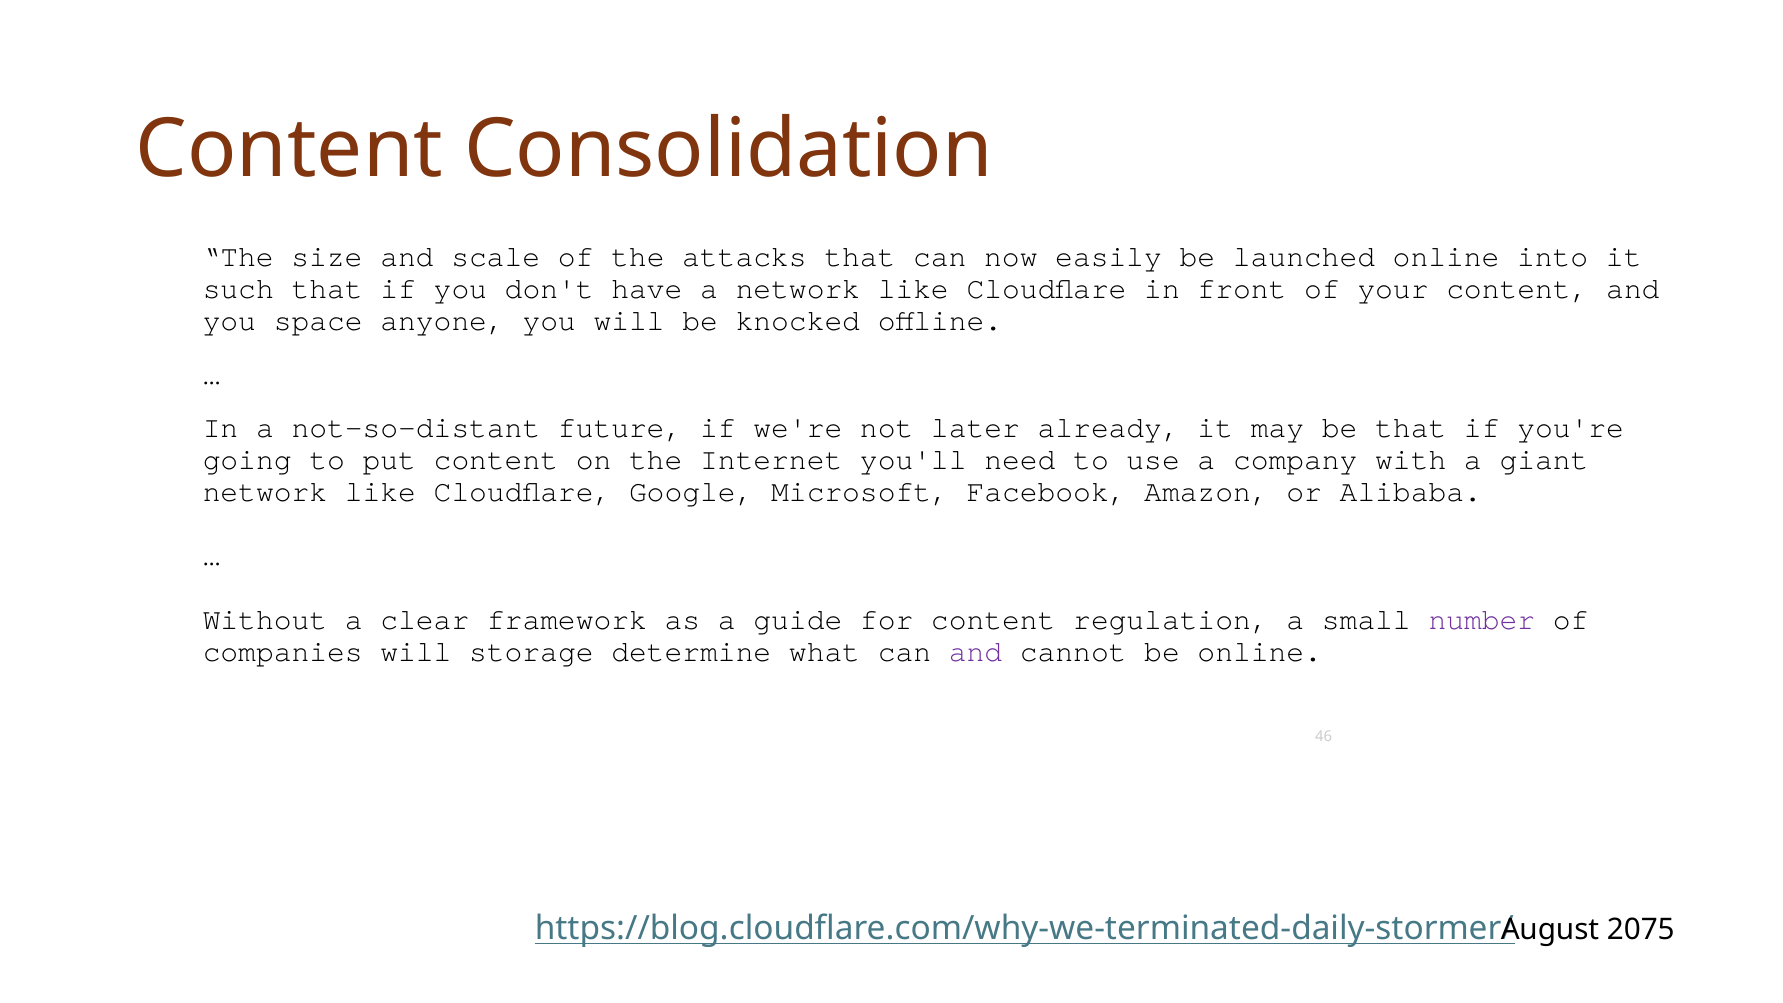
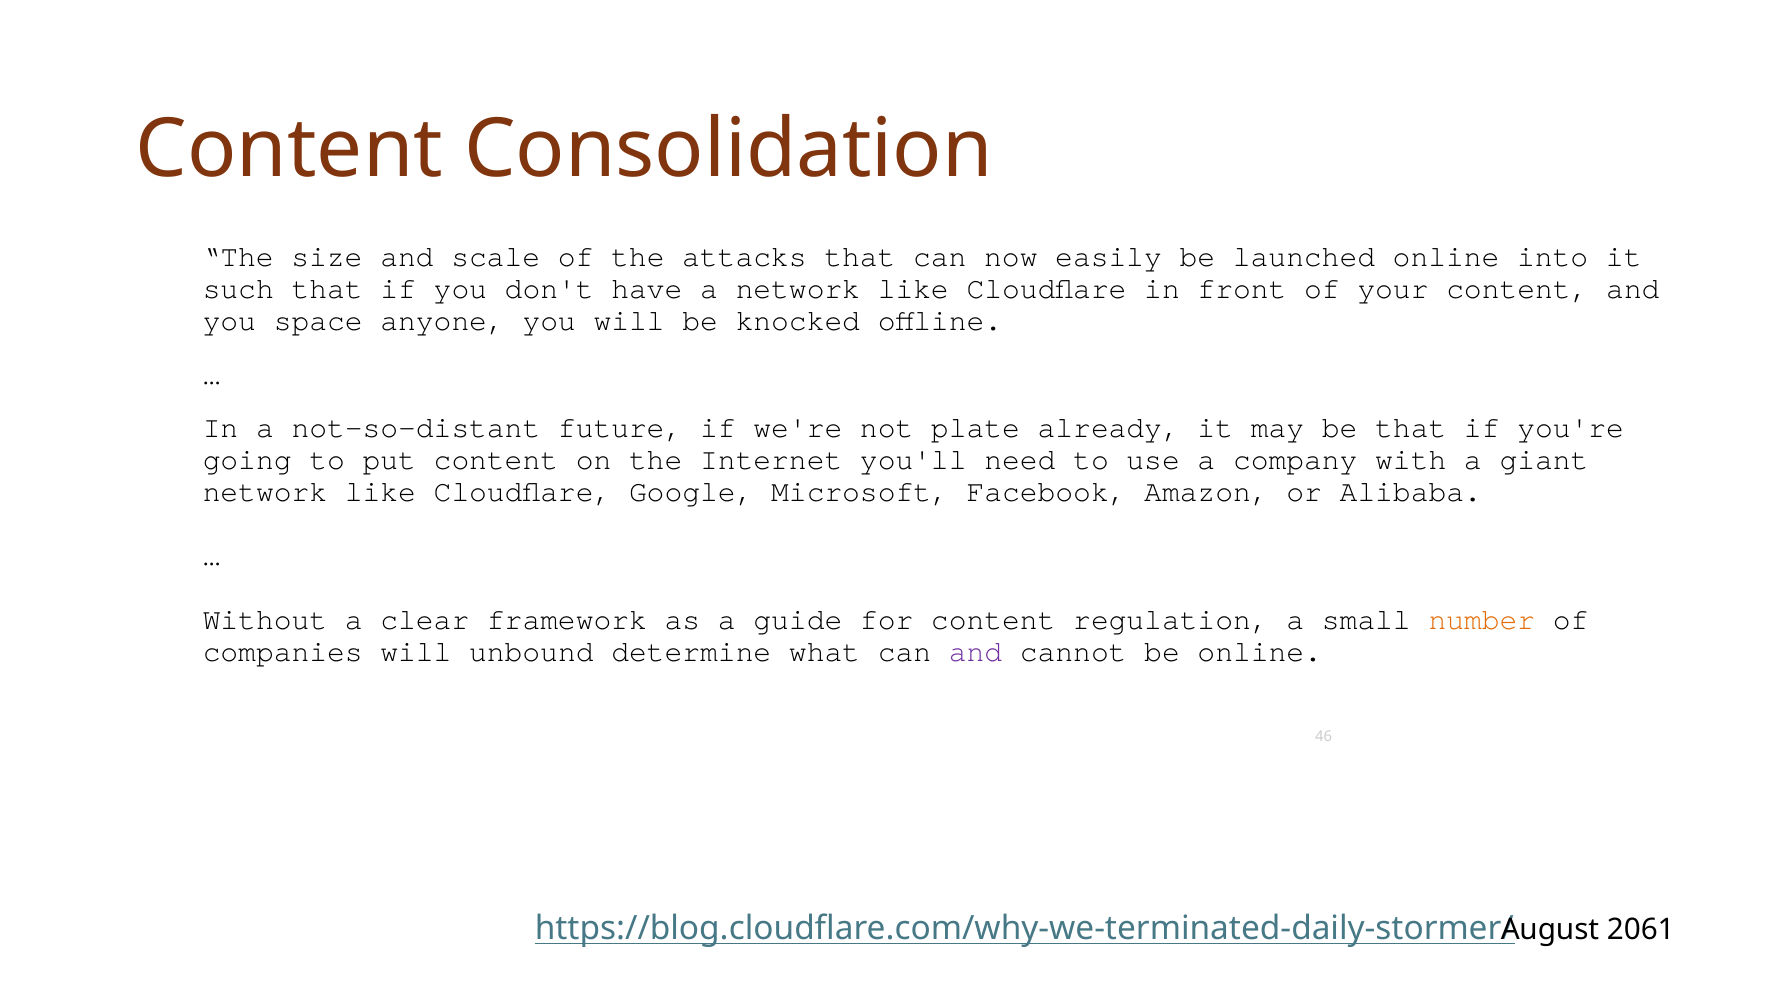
later: later -> plate (976, 428)
number colour: purple -> orange (1482, 620)
storage: storage -> unbound (531, 652)
2075: 2075 -> 2061 (1641, 929)
